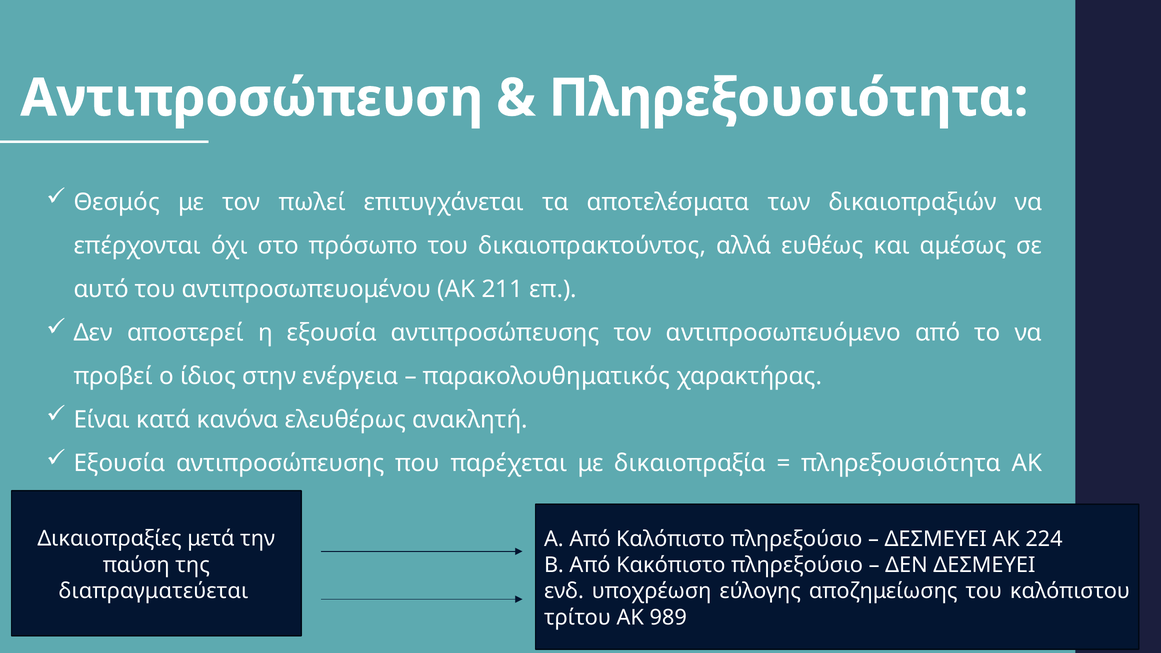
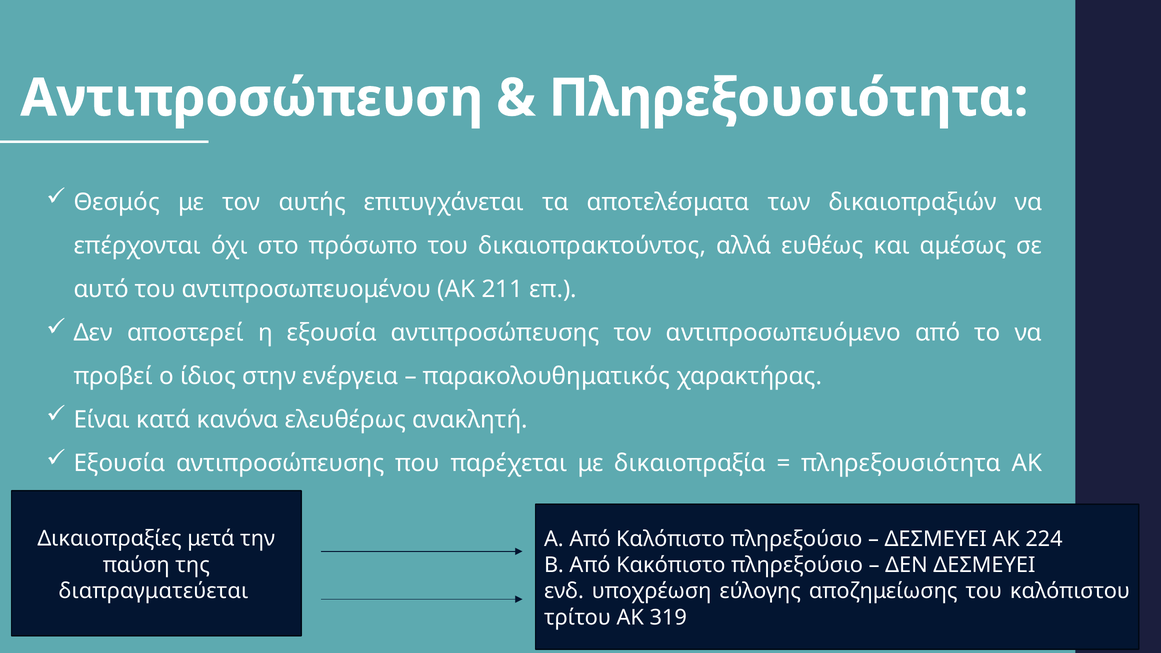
πωλεί: πωλεί -> αυτής (312, 202)
989: 989 -> 319 (668, 617)
